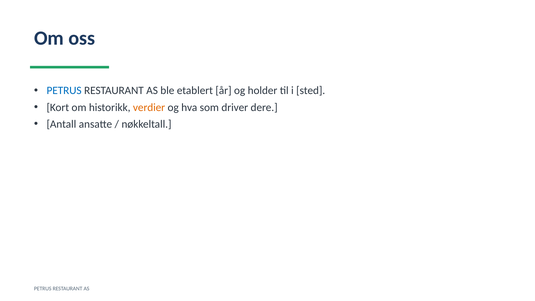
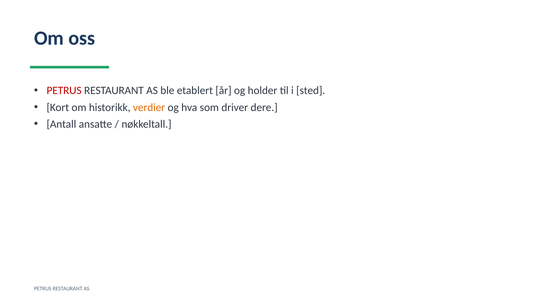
PETRUS colour: blue -> red (64, 91)
